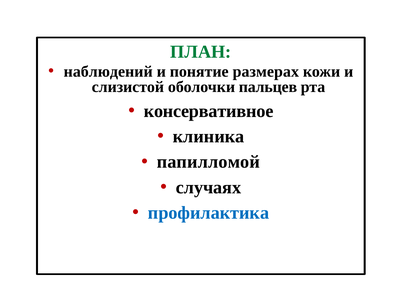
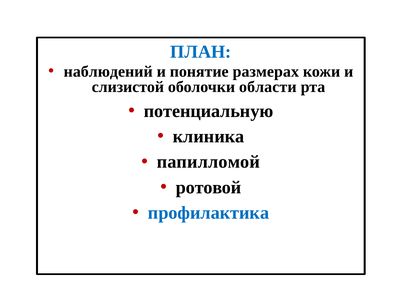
ПЛАН colour: green -> blue (201, 52)
пальцев: пальцев -> области (268, 87)
консервативное: консервативное -> потенциальную (209, 111)
случаях: случаях -> ротовой (209, 187)
